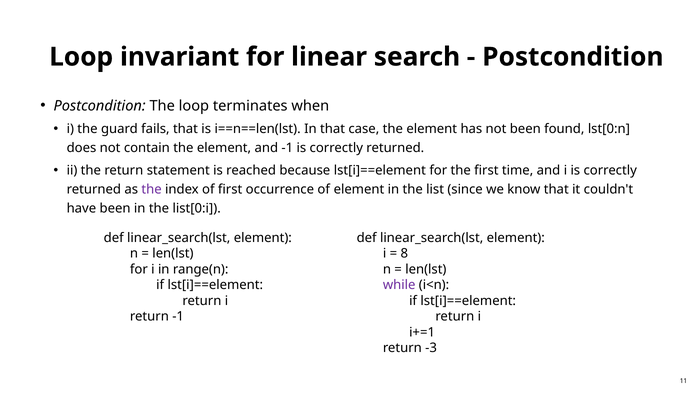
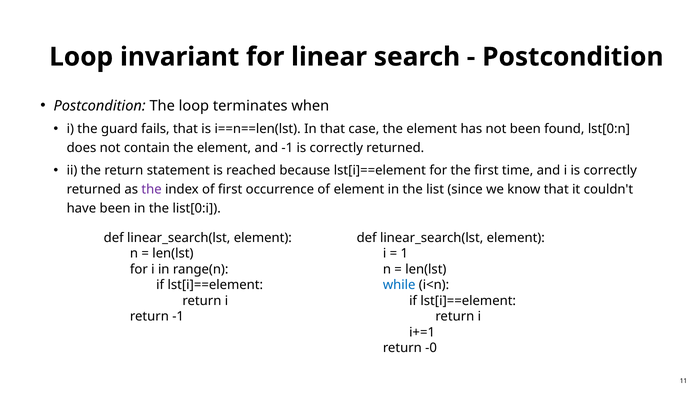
8: 8 -> 1 (404, 253)
while colour: purple -> blue (399, 285)
-3: -3 -> -0 (431, 348)
